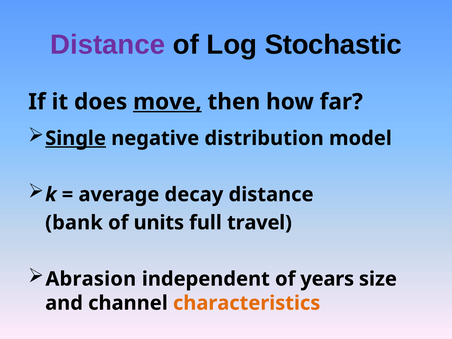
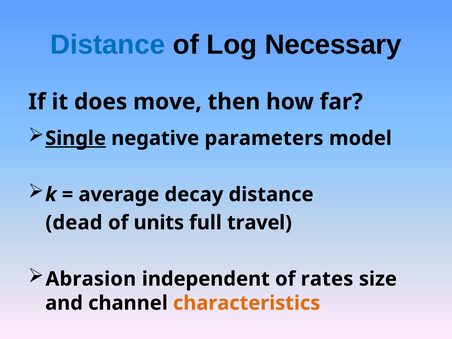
Distance colour: purple -> blue (108, 45)
Stochastic: Stochastic -> Necessary (333, 45)
move underline: present -> none (167, 102)
distribution: distribution -> parameters (264, 138)
bank: bank -> dead (74, 223)
years: years -> rates (327, 279)
